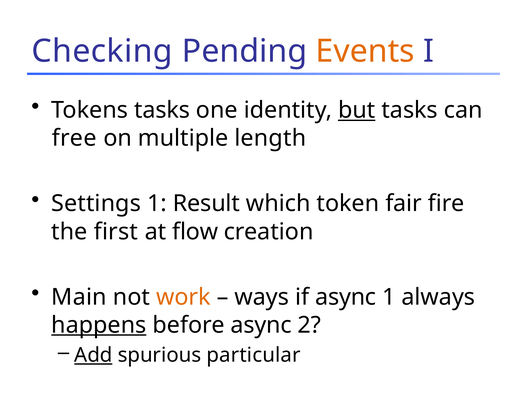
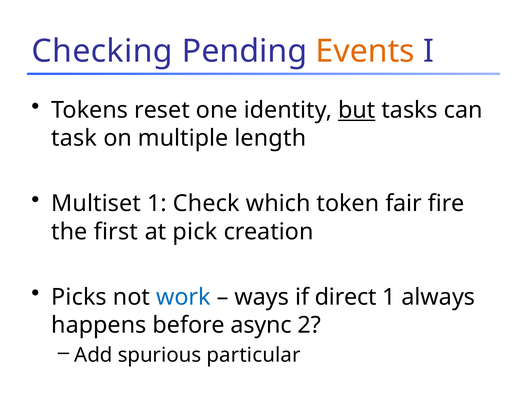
Tokens tasks: tasks -> reset (162, 110)
free: free -> task (74, 138)
Settings: Settings -> Multiset (96, 204)
Result: Result -> Check (206, 204)
flow: flow -> pick (195, 232)
Main: Main -> Picks (79, 297)
work colour: orange -> blue (183, 297)
if async: async -> direct (346, 297)
happens underline: present -> none (99, 325)
Add underline: present -> none (93, 356)
